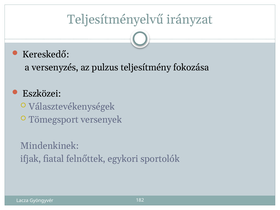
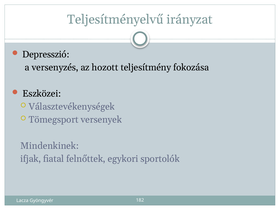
Kereskedő: Kereskedő -> Depresszió (46, 54)
pulzus: pulzus -> hozott (105, 67)
